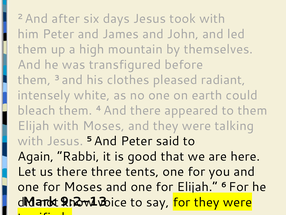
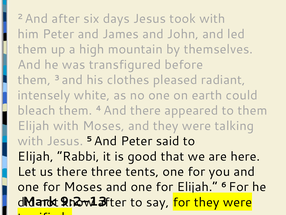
Again: Again -> Elijah (36, 156)
voice: voice -> after (112, 202)
